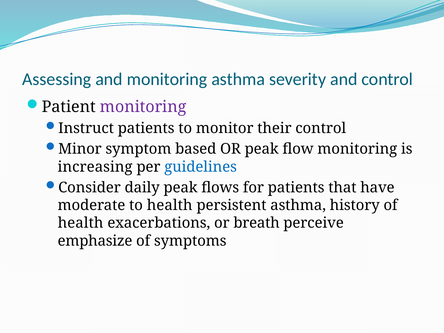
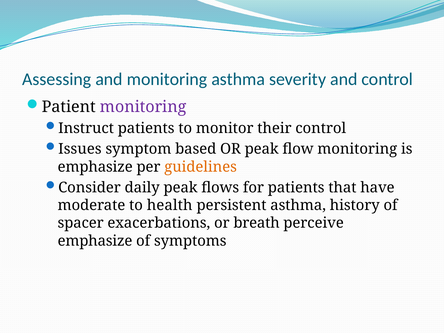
Minor: Minor -> Issues (80, 149)
increasing: increasing -> emphasize (95, 167)
guidelines colour: blue -> orange (201, 167)
health: health -> spacer (81, 223)
